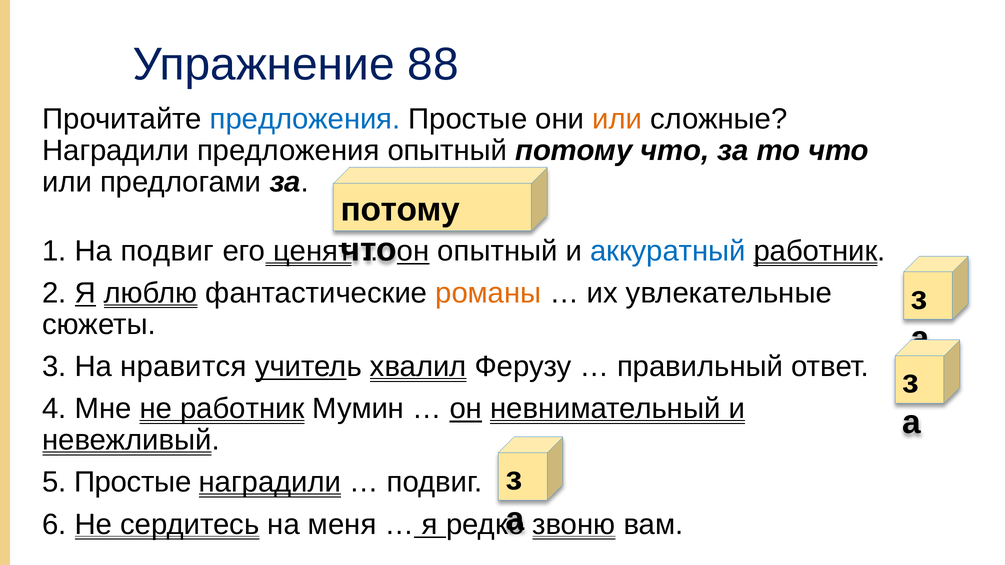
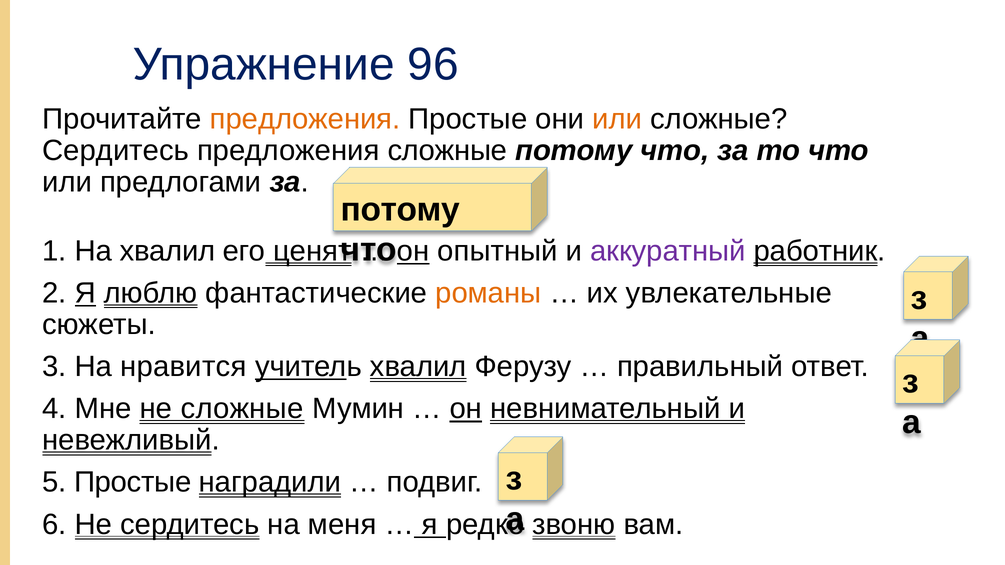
88: 88 -> 96 (433, 65)
предложения colour: blue -> orange (305, 119)
Наградили: Наградили -> Сердитесь (116, 151)
предложения опытный: опытный -> сложные (447, 151)
На подвиг: подвиг -> хвалил (167, 251)
аккуратный colour: blue -> purple (668, 251)
не работник: работник -> сложные (242, 409)
